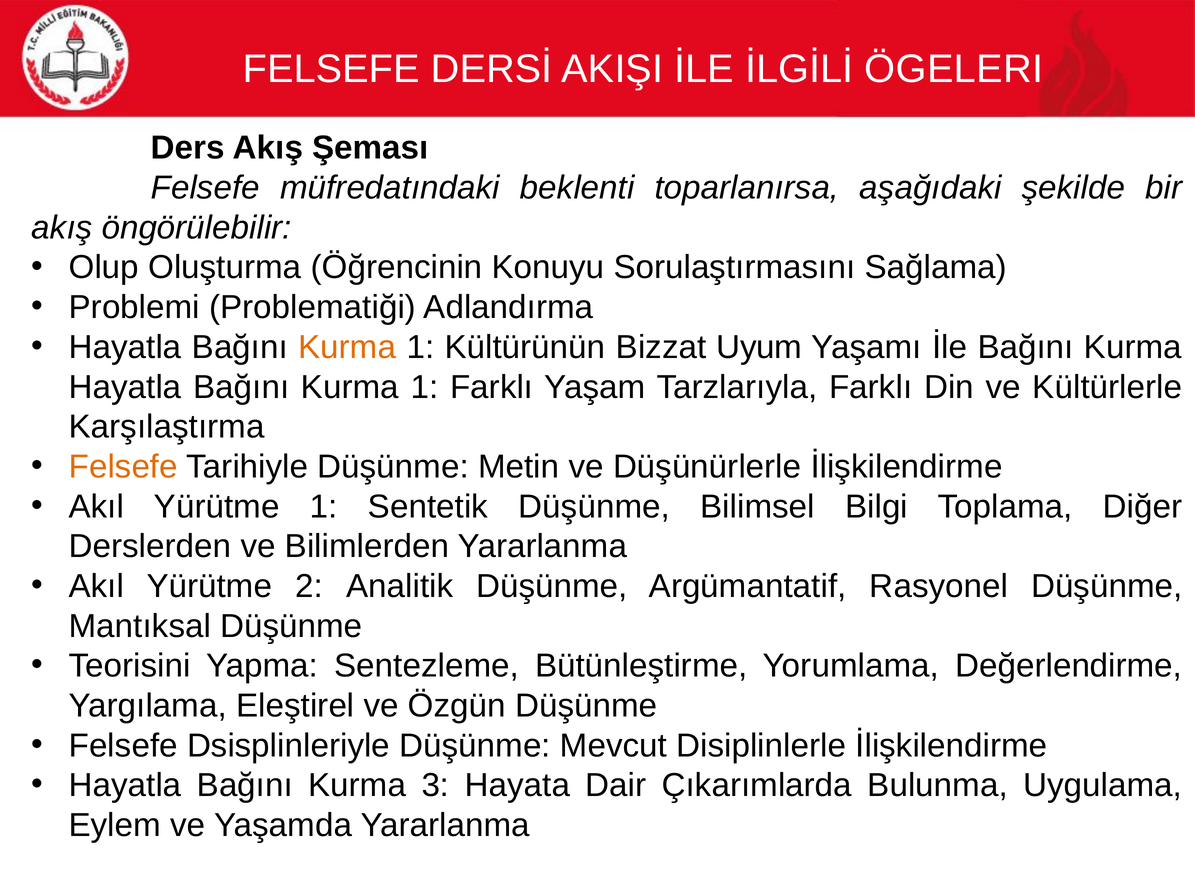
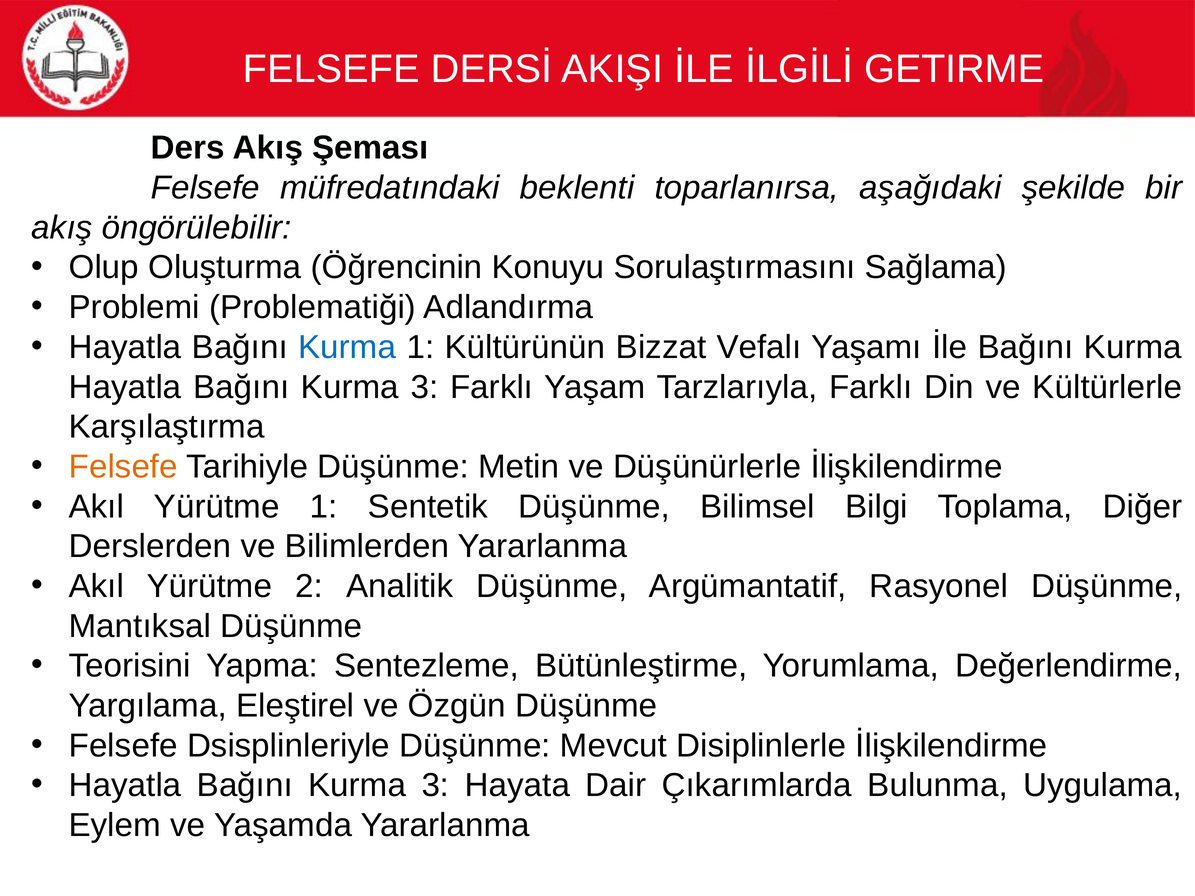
ÖGELERI: ÖGELERI -> GETIRME (954, 69)
Kurma colour: orange -> blue (347, 347)
Uyum: Uyum -> Vefalı (759, 347)
1: 1 -> 3 (425, 387)
